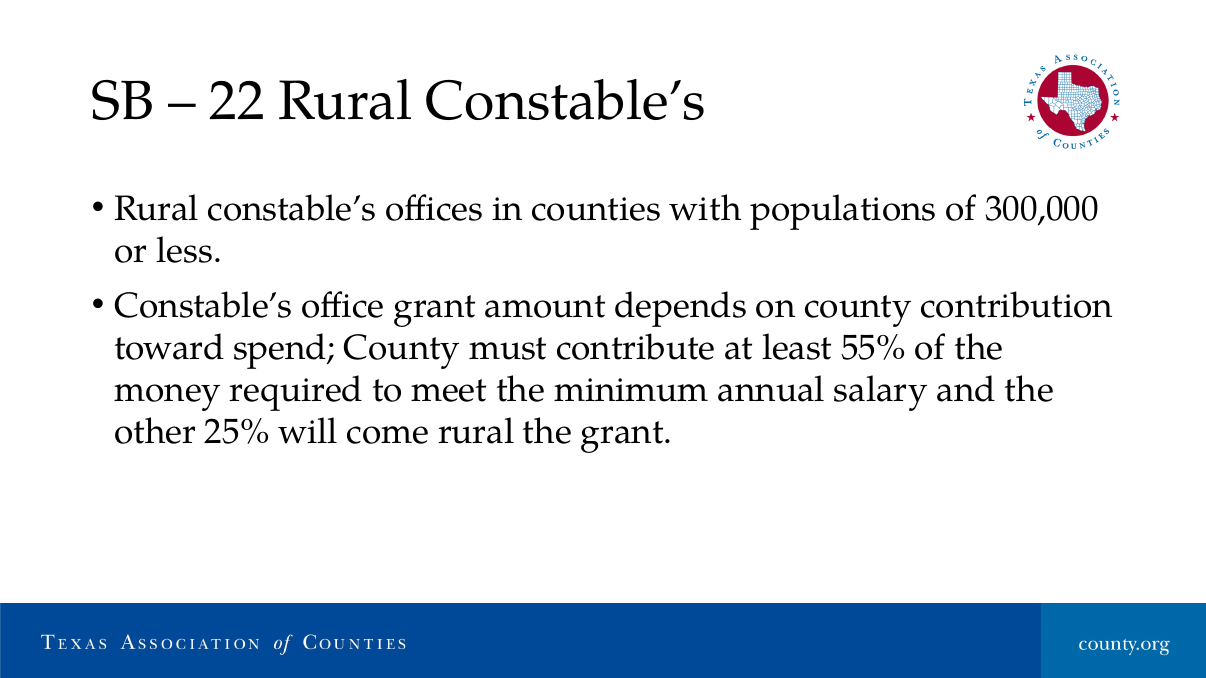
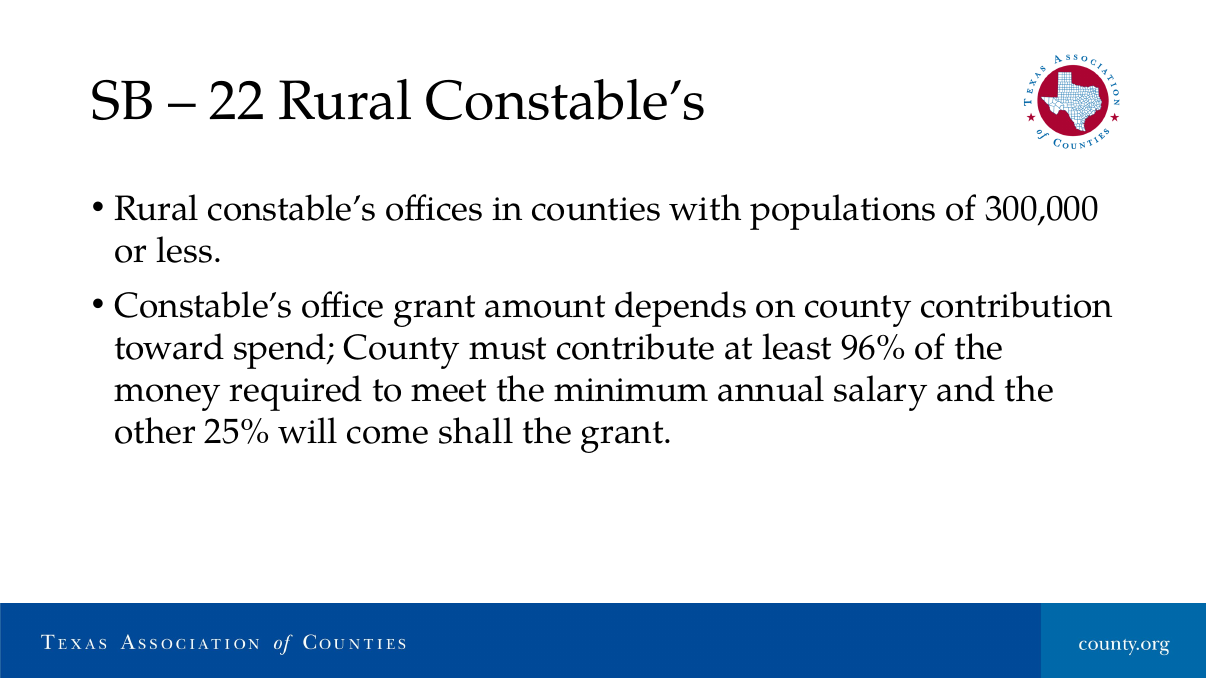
55%: 55% -> 96% (873, 348)
come rural: rural -> shall (476, 432)
